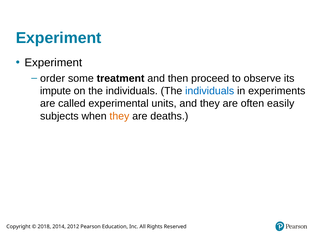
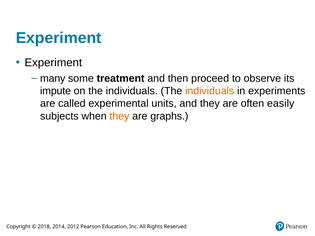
order: order -> many (53, 78)
individuals colour: blue -> orange (210, 91)
deaths: deaths -> graphs (169, 116)
